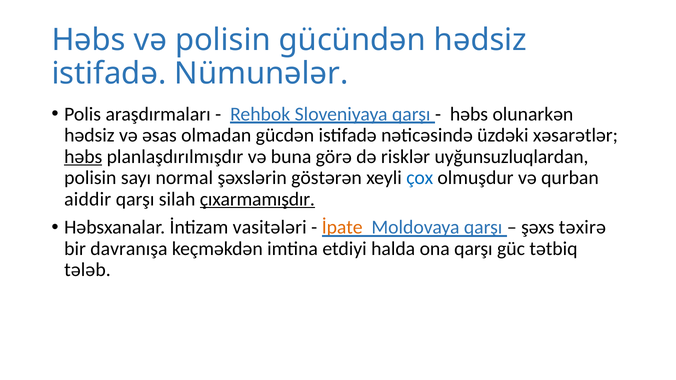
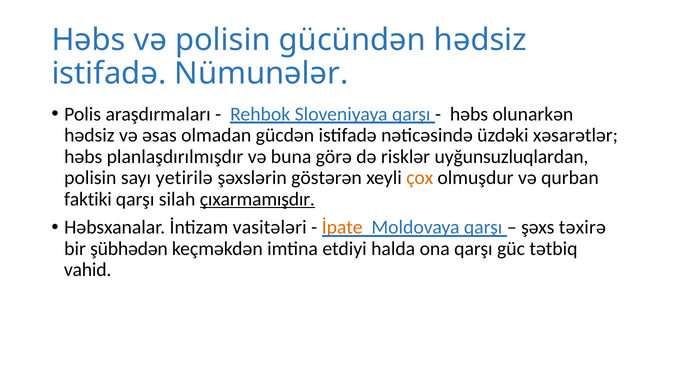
həbs underline: present -> none (83, 157)
normal: normal -> yetirilə (184, 178)
çox colour: blue -> orange (420, 178)
aiddir: aiddir -> faktiki (88, 199)
davranışa: davranışa -> şübhədən (129, 249)
tələb: tələb -> vahid (88, 270)
